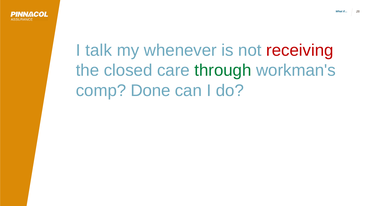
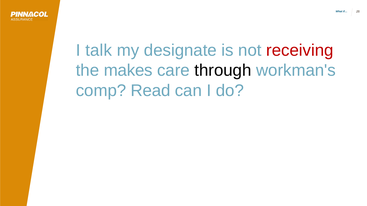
whenever: whenever -> designate (180, 50)
closed: closed -> makes (128, 71)
through colour: green -> black (223, 71)
Done: Done -> Read (151, 91)
